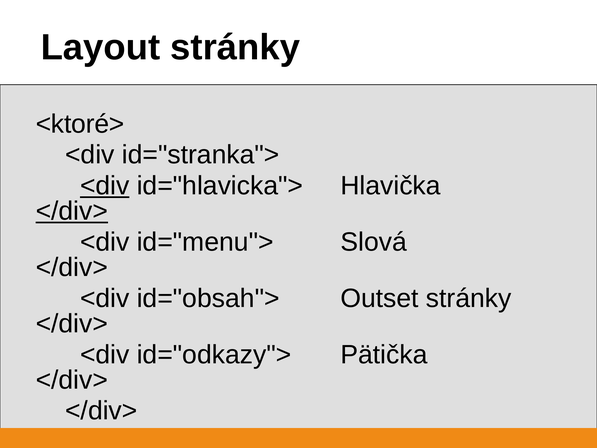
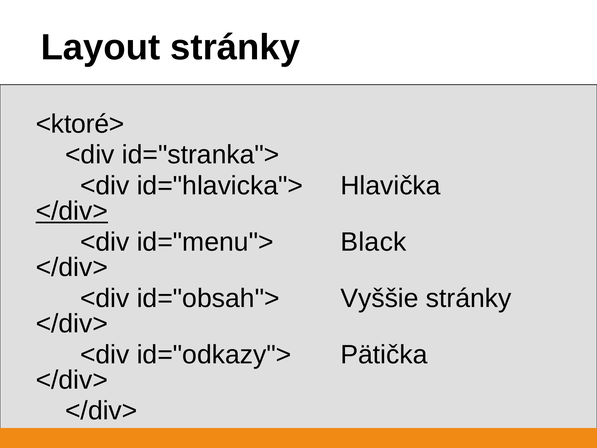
<div underline: present -> none (105, 186)
Slová: Slová -> Black (374, 242)
Outset: Outset -> Vyššie (380, 298)
